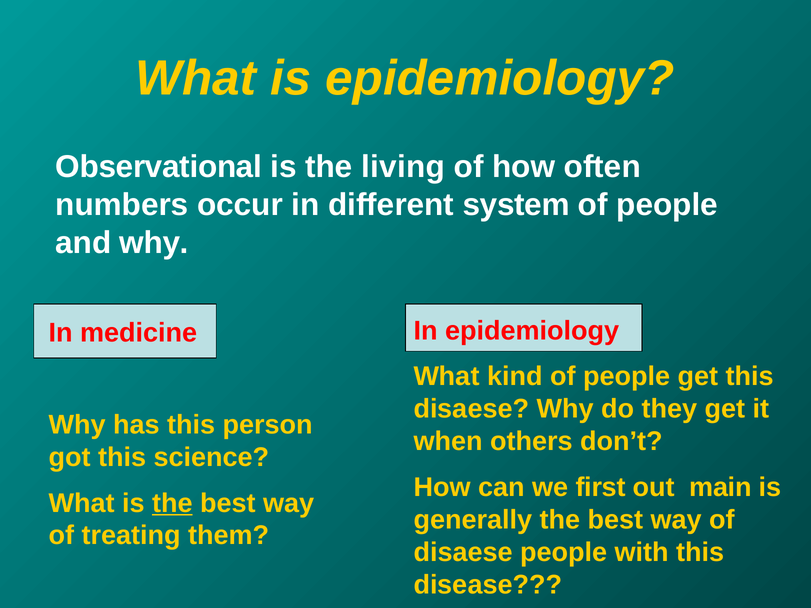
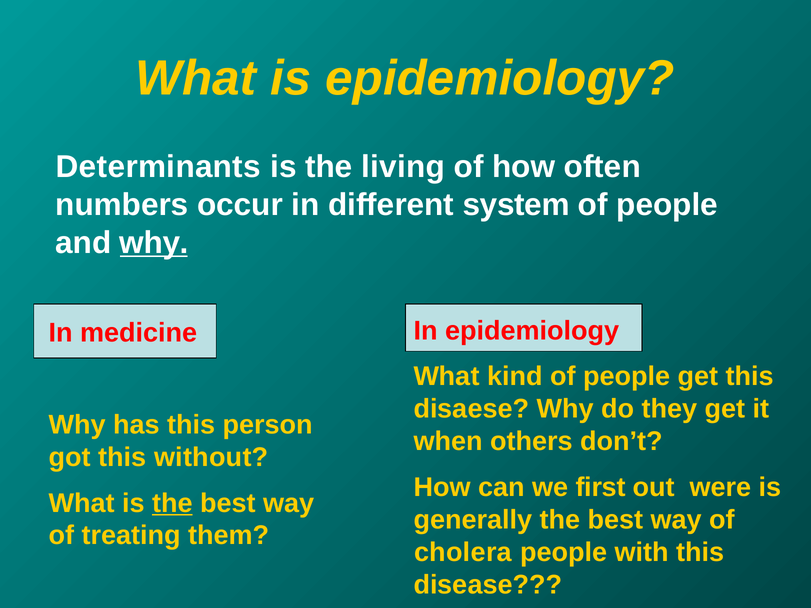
Observational: Observational -> Determinants (158, 167)
why underline: none -> present (154, 243)
science: science -> without (211, 457)
main: main -> were (720, 488)
disaese: disaese -> cholera (463, 552)
